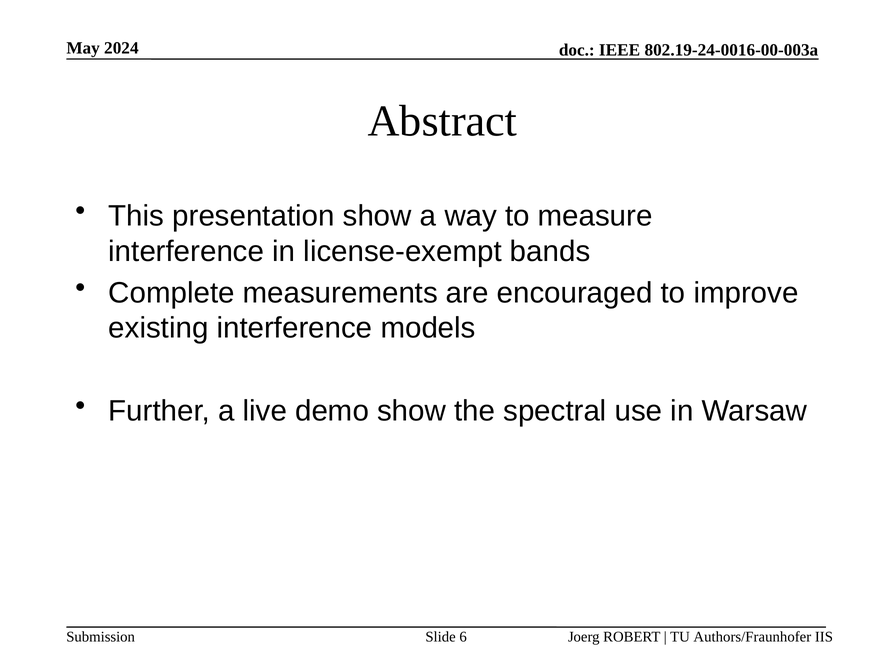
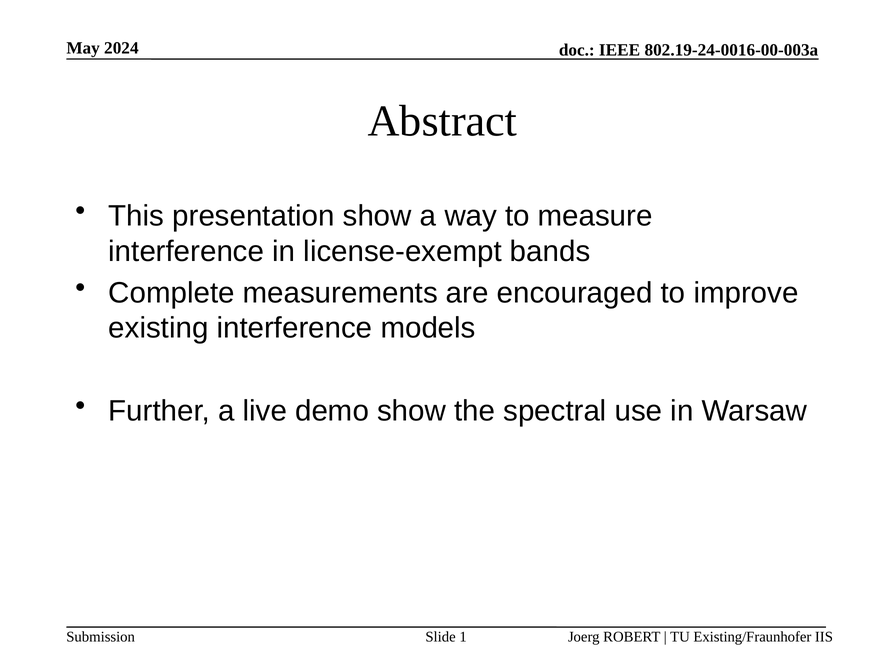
Authors/Fraunhofer: Authors/Fraunhofer -> Existing/Fraunhofer (752, 637)
6: 6 -> 1 (463, 637)
